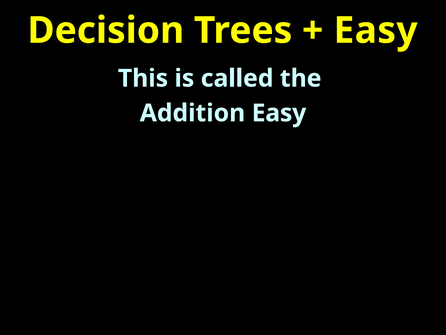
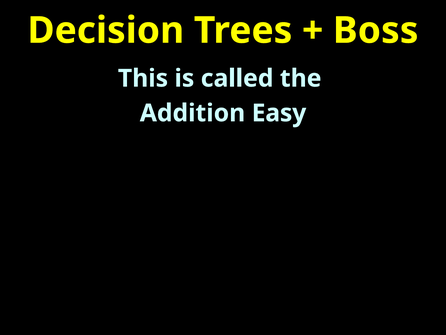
Easy: Easy -> Boss (376, 30)
